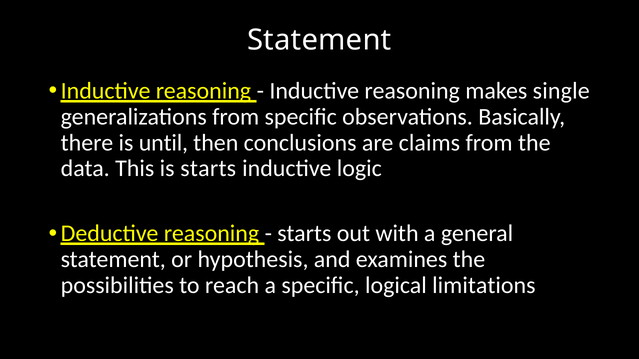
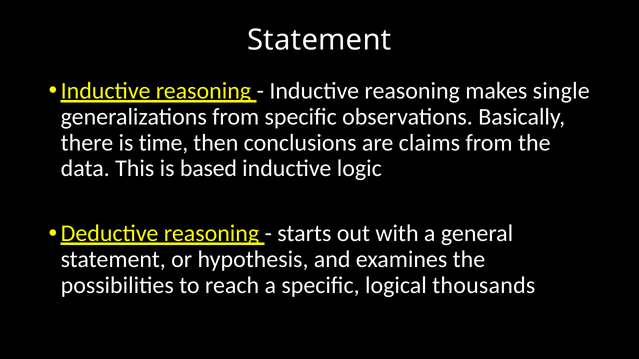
until: until -> time (163, 143)
is starts: starts -> based (208, 169)
limitations: limitations -> thousands (484, 286)
